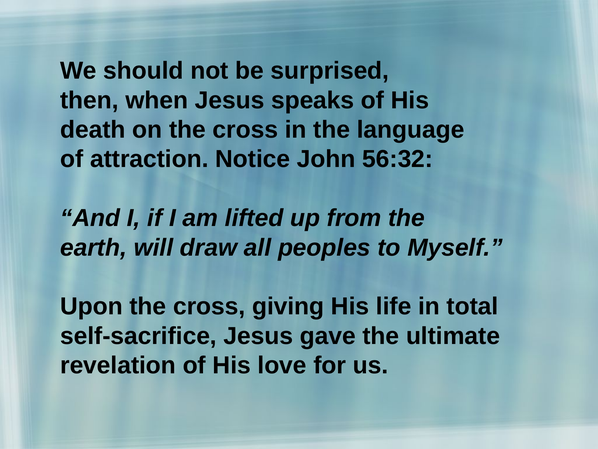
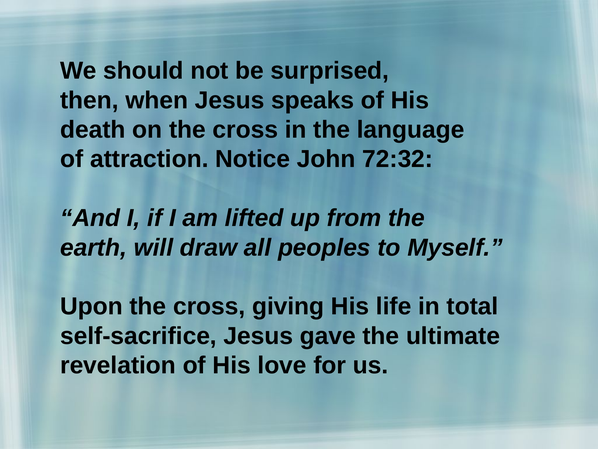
56:32: 56:32 -> 72:32 (398, 159)
